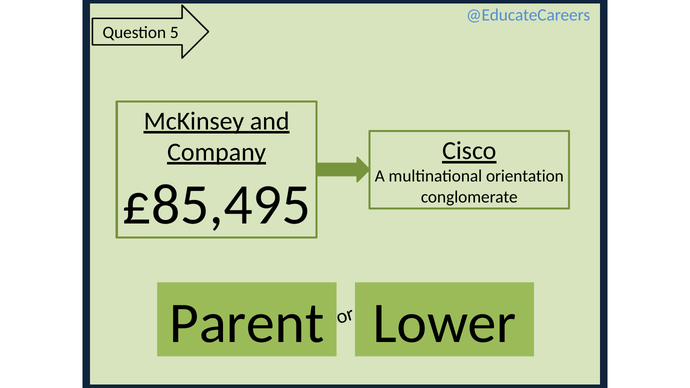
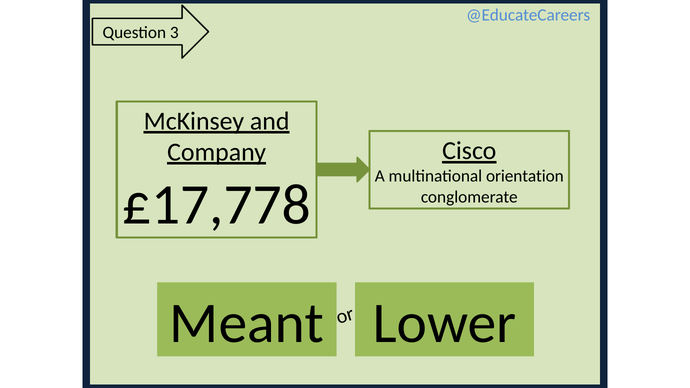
5: 5 -> 3 (174, 33)
£85,495: £85,495 -> £17,778 (216, 205)
Parent: Parent -> Meant (247, 323)
